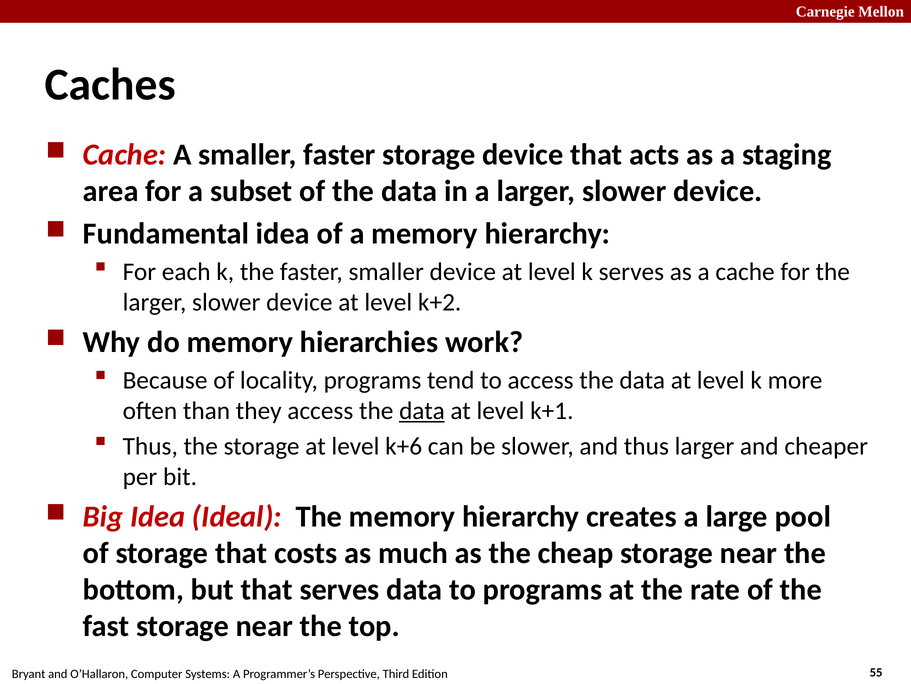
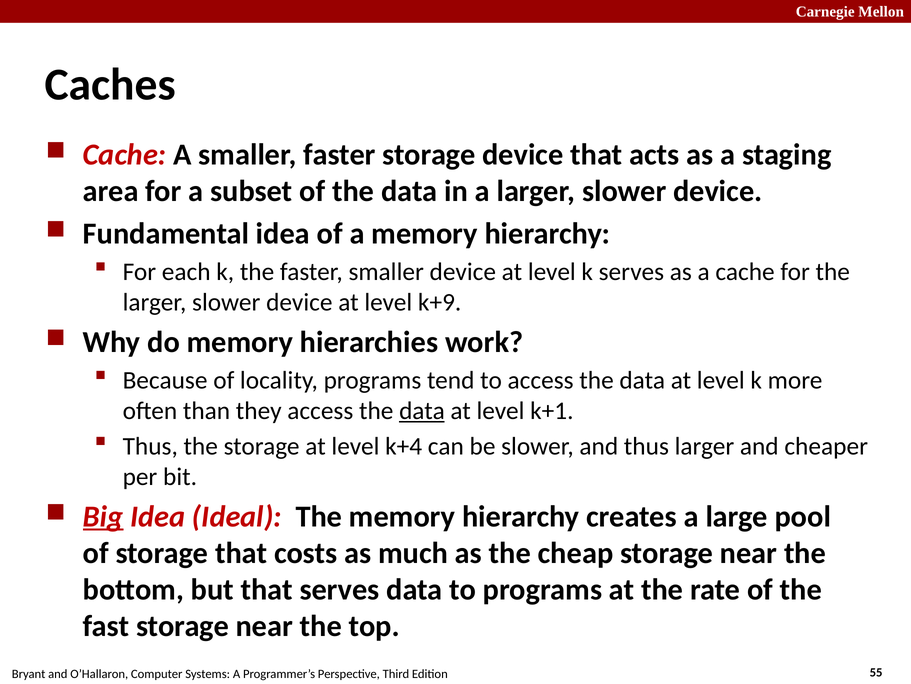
k+2: k+2 -> k+9 (440, 302)
k+6: k+6 -> k+4 (404, 446)
Big underline: none -> present (103, 516)
